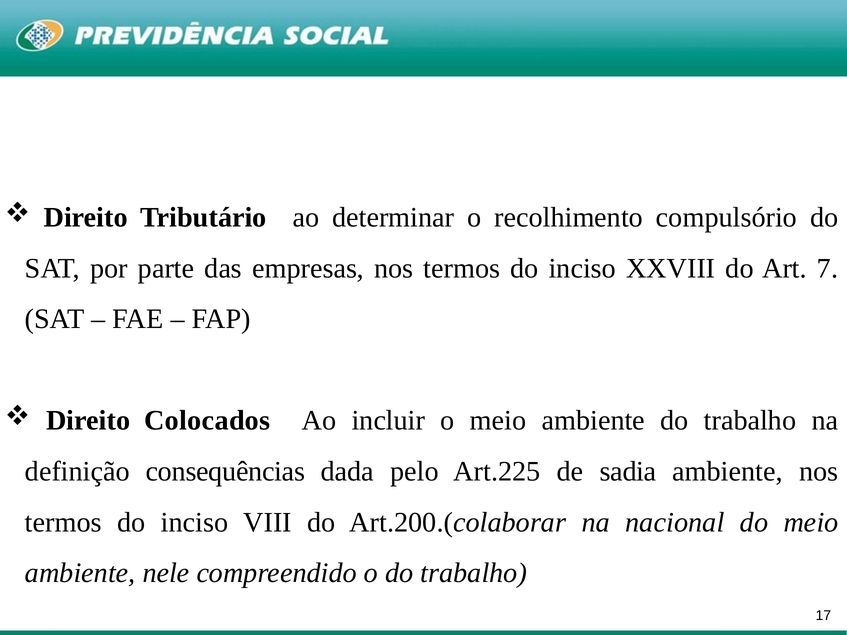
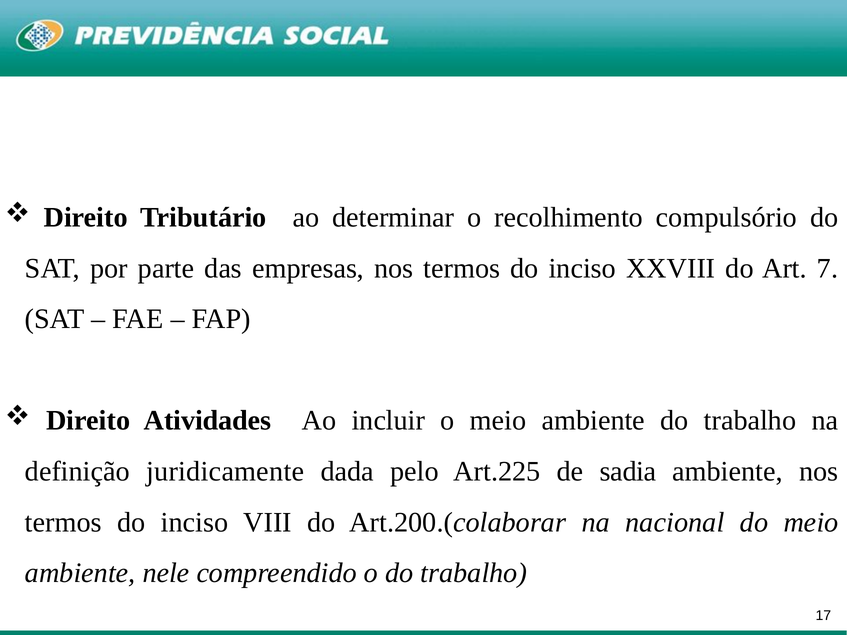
Colocados: Colocados -> Atividades (208, 421)
consequências: consequências -> juridicamente (225, 472)
